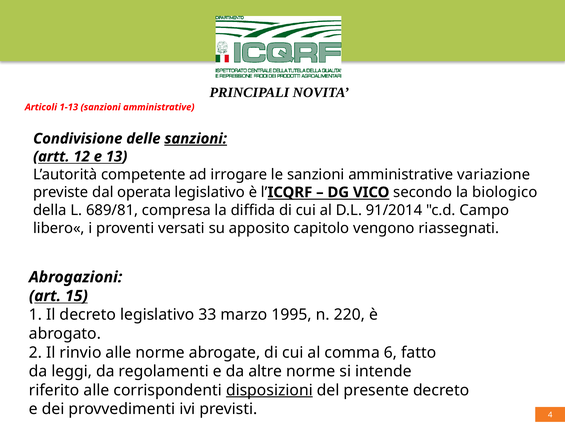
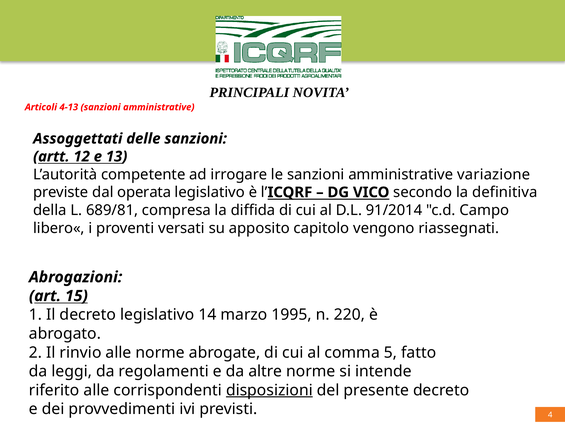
1-13: 1-13 -> 4-13 (69, 107)
Condivisione: Condivisione -> Assoggettati (78, 139)
sanzioni underline: present -> none (196, 139)
biologico: biologico -> definitiva (505, 192)
33: 33 -> 14 (207, 315)
6: 6 -> 5 (391, 352)
